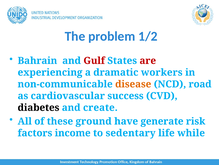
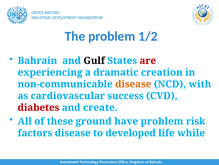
Gulf colour: red -> black (94, 60)
workers: workers -> creation (162, 72)
road: road -> with (200, 84)
diabetes colour: black -> red (38, 107)
have generate: generate -> problem (162, 121)
factors income: income -> disease (73, 132)
sedentary: sedentary -> developed (131, 132)
